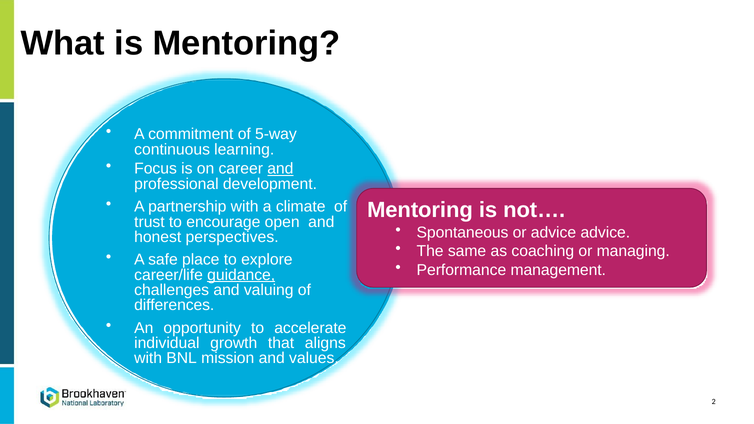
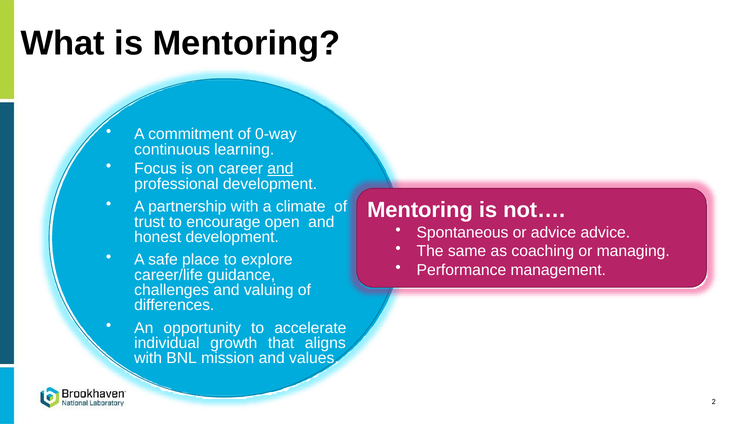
5-way: 5-way -> 0-way (276, 134)
honest perspectives: perspectives -> development (232, 237)
guidance underline: present -> none (241, 275)
